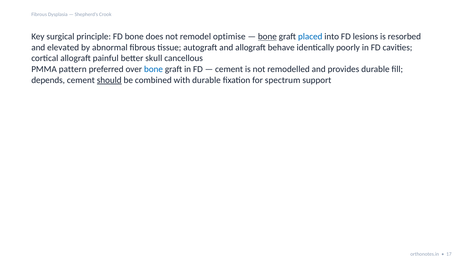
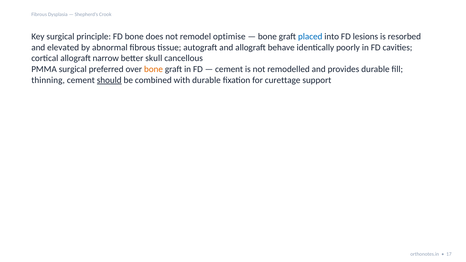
bone underline: present -> none (267, 37)
painful: painful -> narrow (106, 58)
PMMA pattern: pattern -> surgical (73, 69)
bone colour: blue -> orange (153, 69)
depends: depends -> thinning (48, 80)
spectrum: spectrum -> curettage (283, 80)
